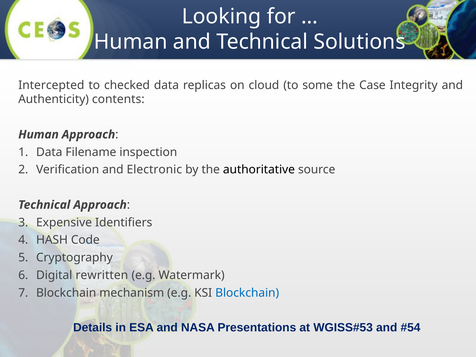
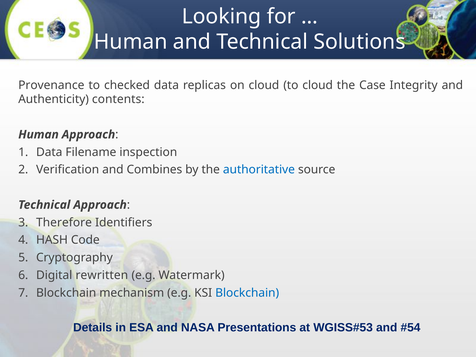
Intercepted: Intercepted -> Provenance (51, 85)
to some: some -> cloud (318, 85)
Electronic: Electronic -> Combines (154, 170)
authoritative colour: black -> blue (259, 170)
Expensive: Expensive -> Therefore (64, 222)
